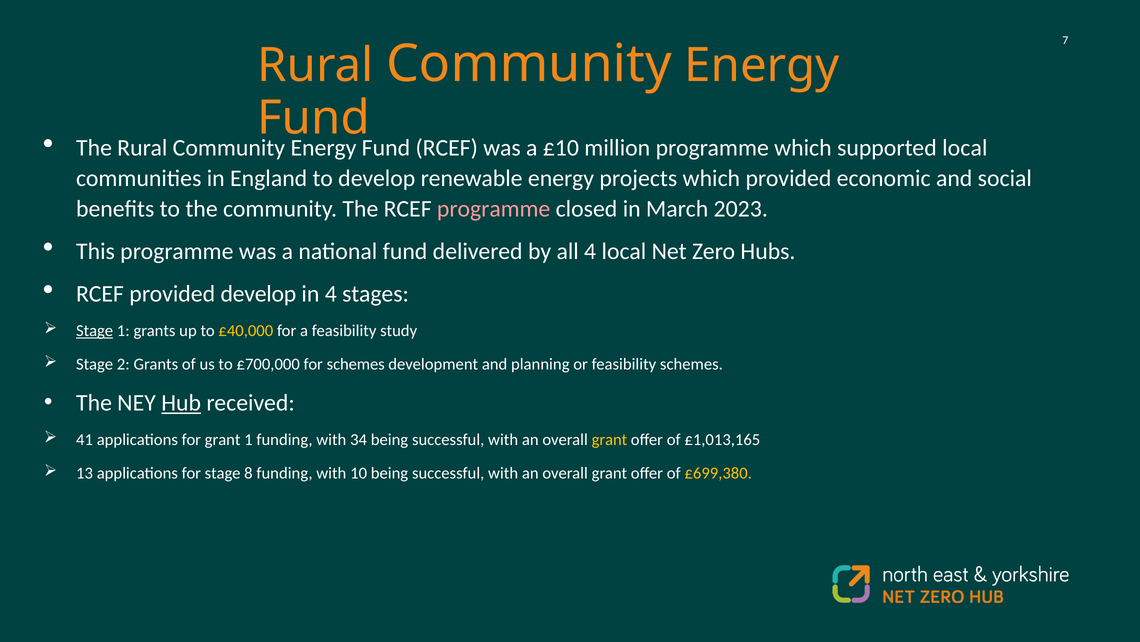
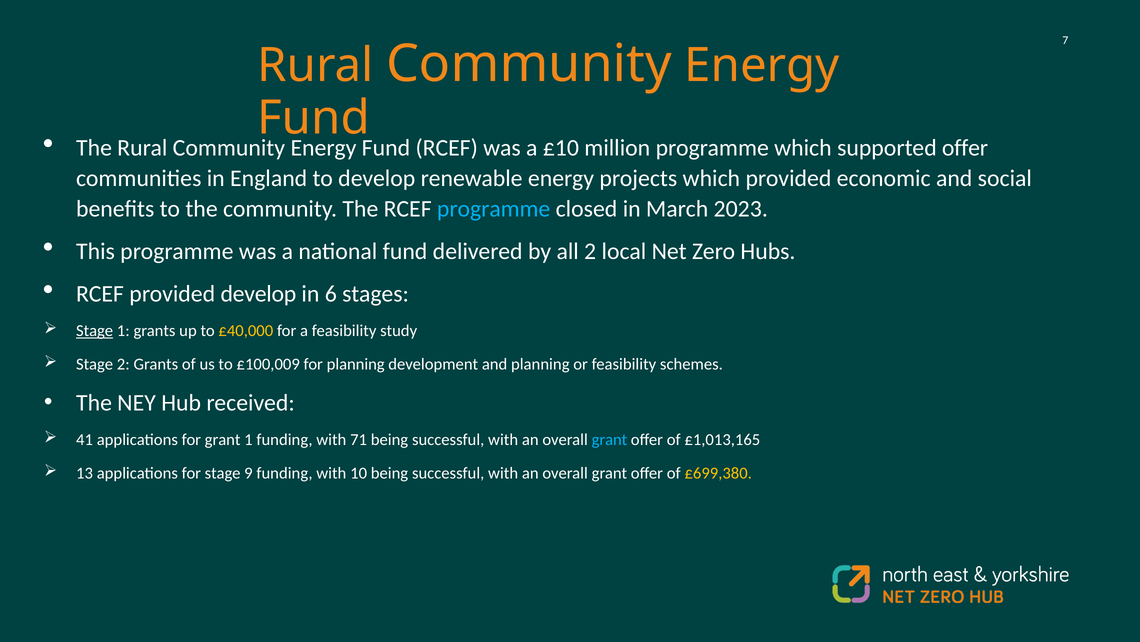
supported local: local -> offer (965, 148)
programme colour: pink -> light blue (494, 209)
all 4: 4 -> 2 (590, 251)
in 4: 4 -> 6 (331, 294)
£700,000: £700,000 -> £100,009 (268, 364)
for schemes: schemes -> planning (356, 364)
Hub underline: present -> none (181, 402)
34: 34 -> 71 (359, 439)
grant colour: yellow -> light blue (609, 439)
8: 8 -> 9 (248, 473)
